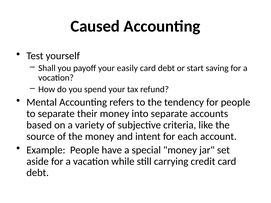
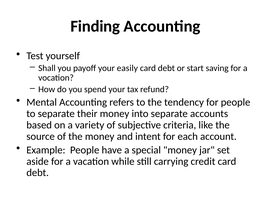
Caused: Caused -> Finding (95, 26)
